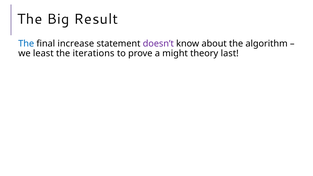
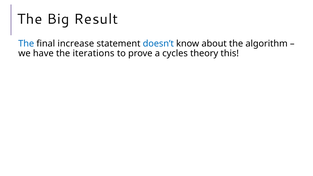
doesn’t colour: purple -> blue (158, 44)
least: least -> have (43, 53)
might: might -> cycles (175, 53)
last: last -> this (230, 53)
